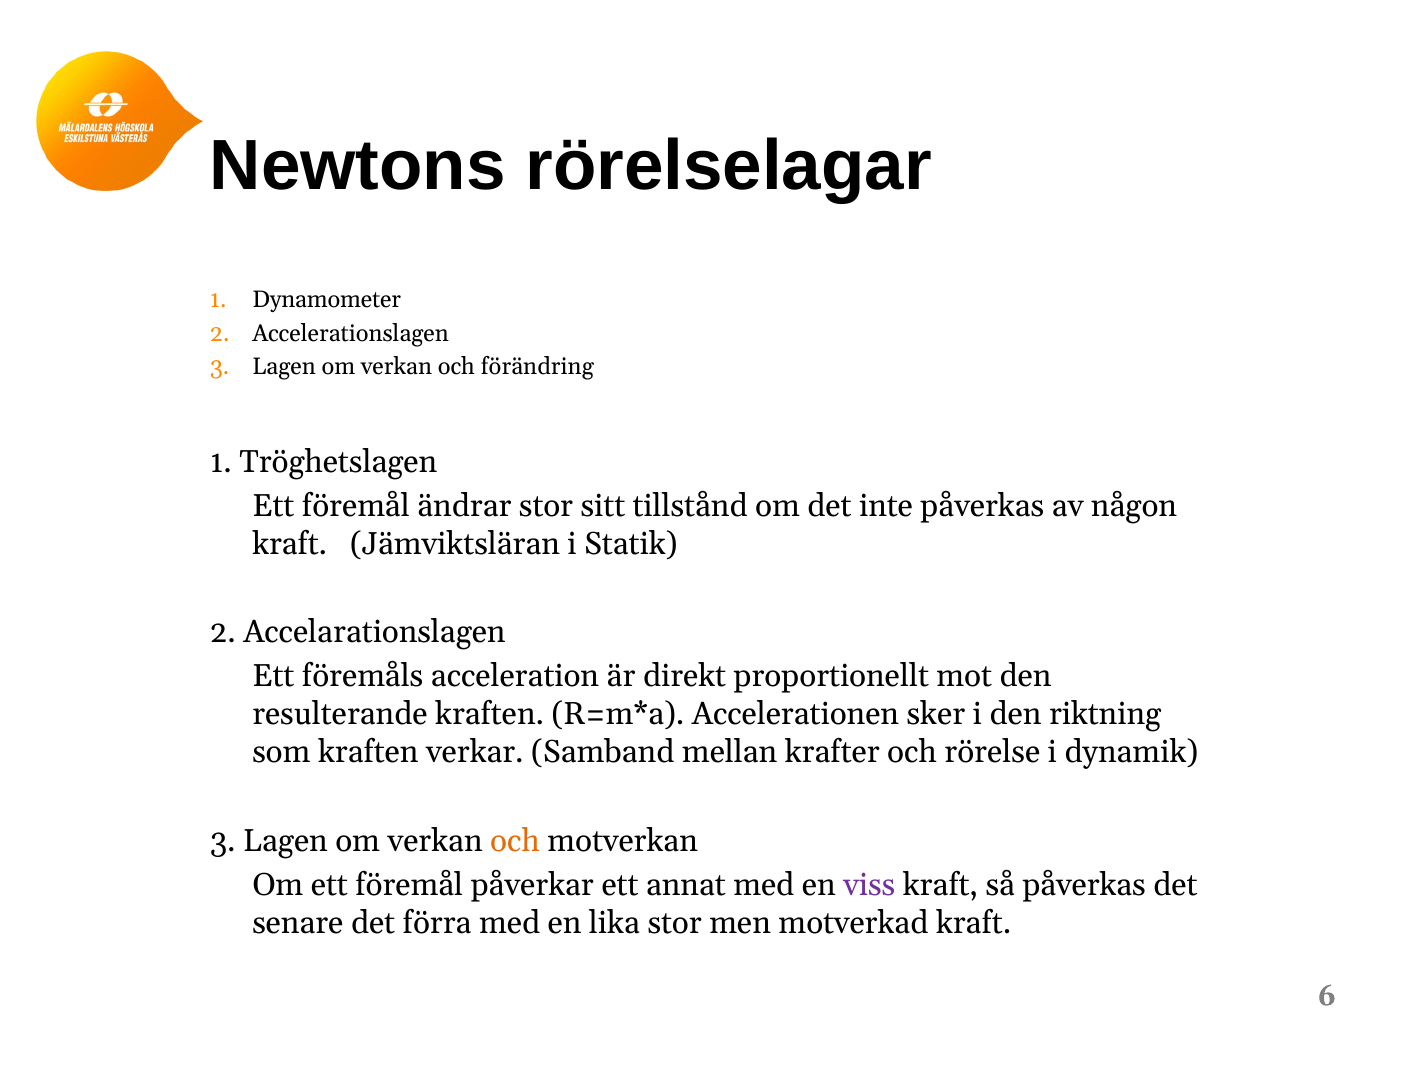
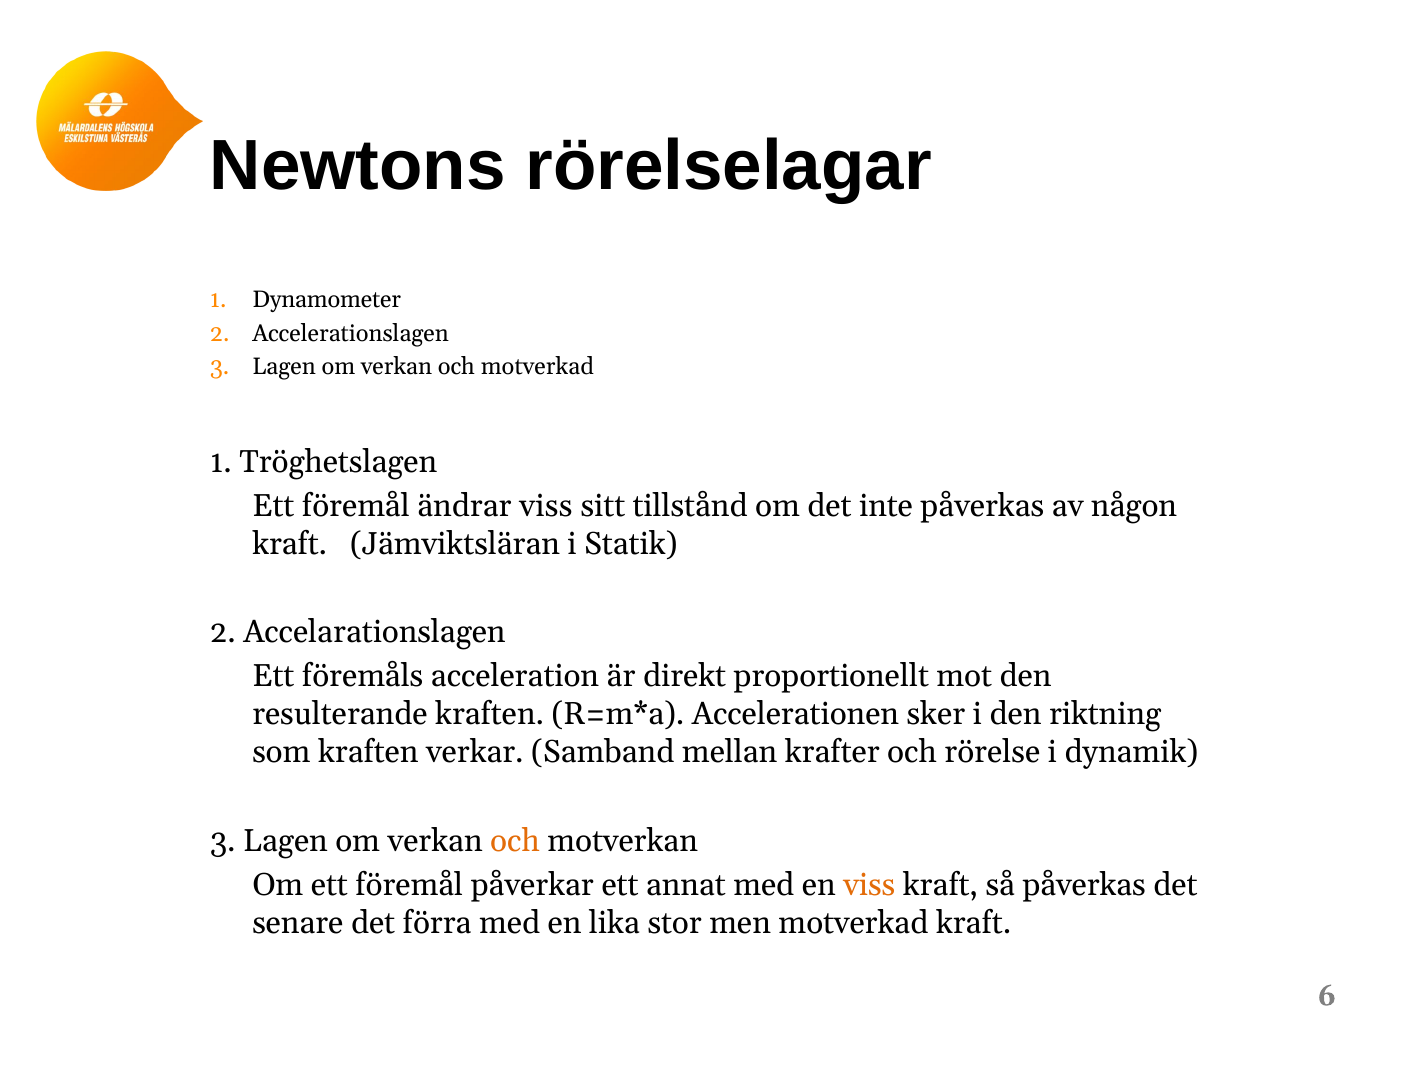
och förändring: förändring -> motverkad (537, 366)
ändrar stor: stor -> viss (546, 506)
viss colour: purple -> orange (869, 885)
